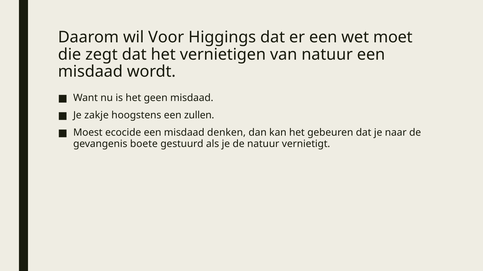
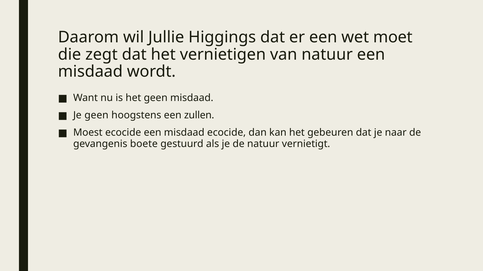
Voor: Voor -> Jullie (166, 37)
Je zakje: zakje -> geen (96, 116)
misdaad denken: denken -> ecocide (227, 133)
